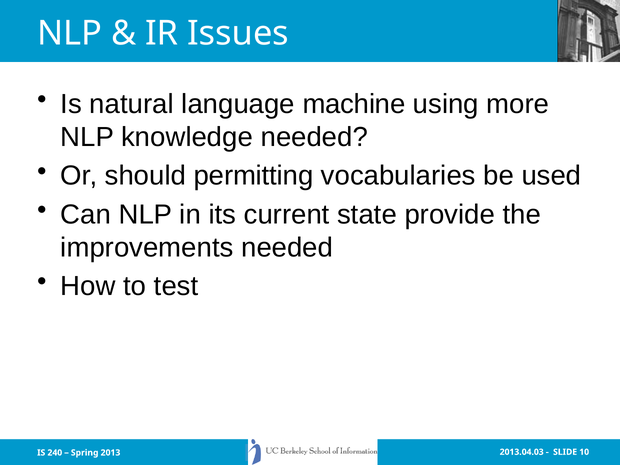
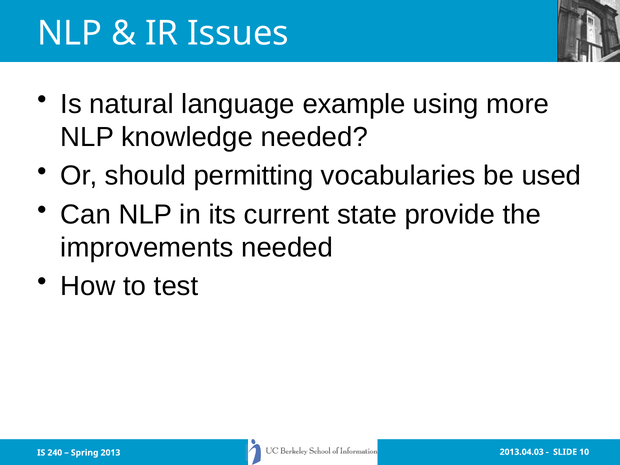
machine: machine -> example (354, 104)
